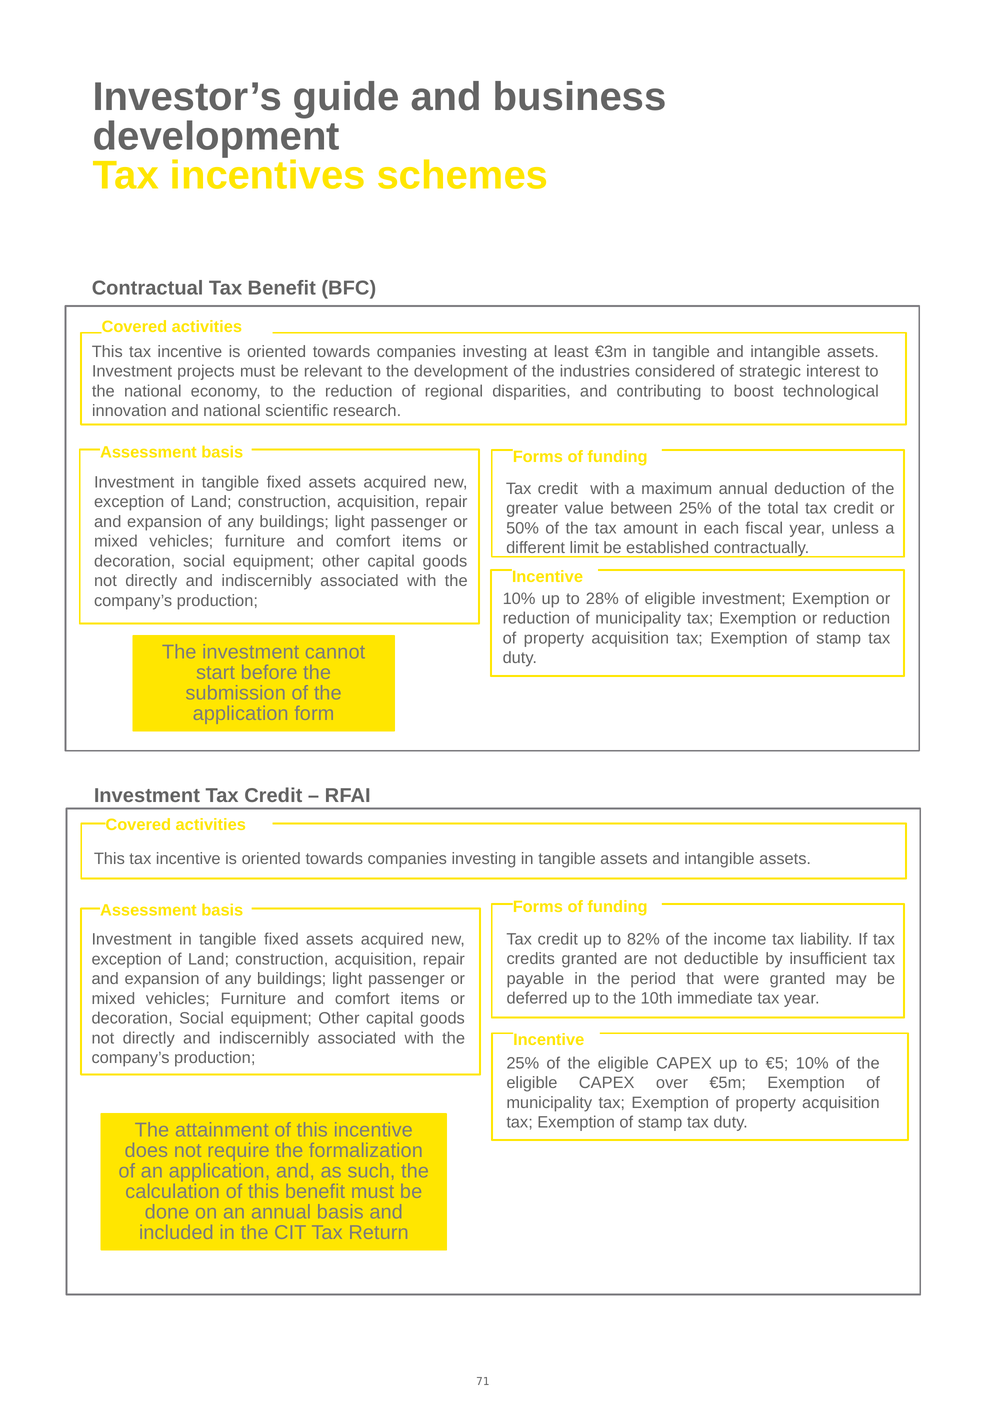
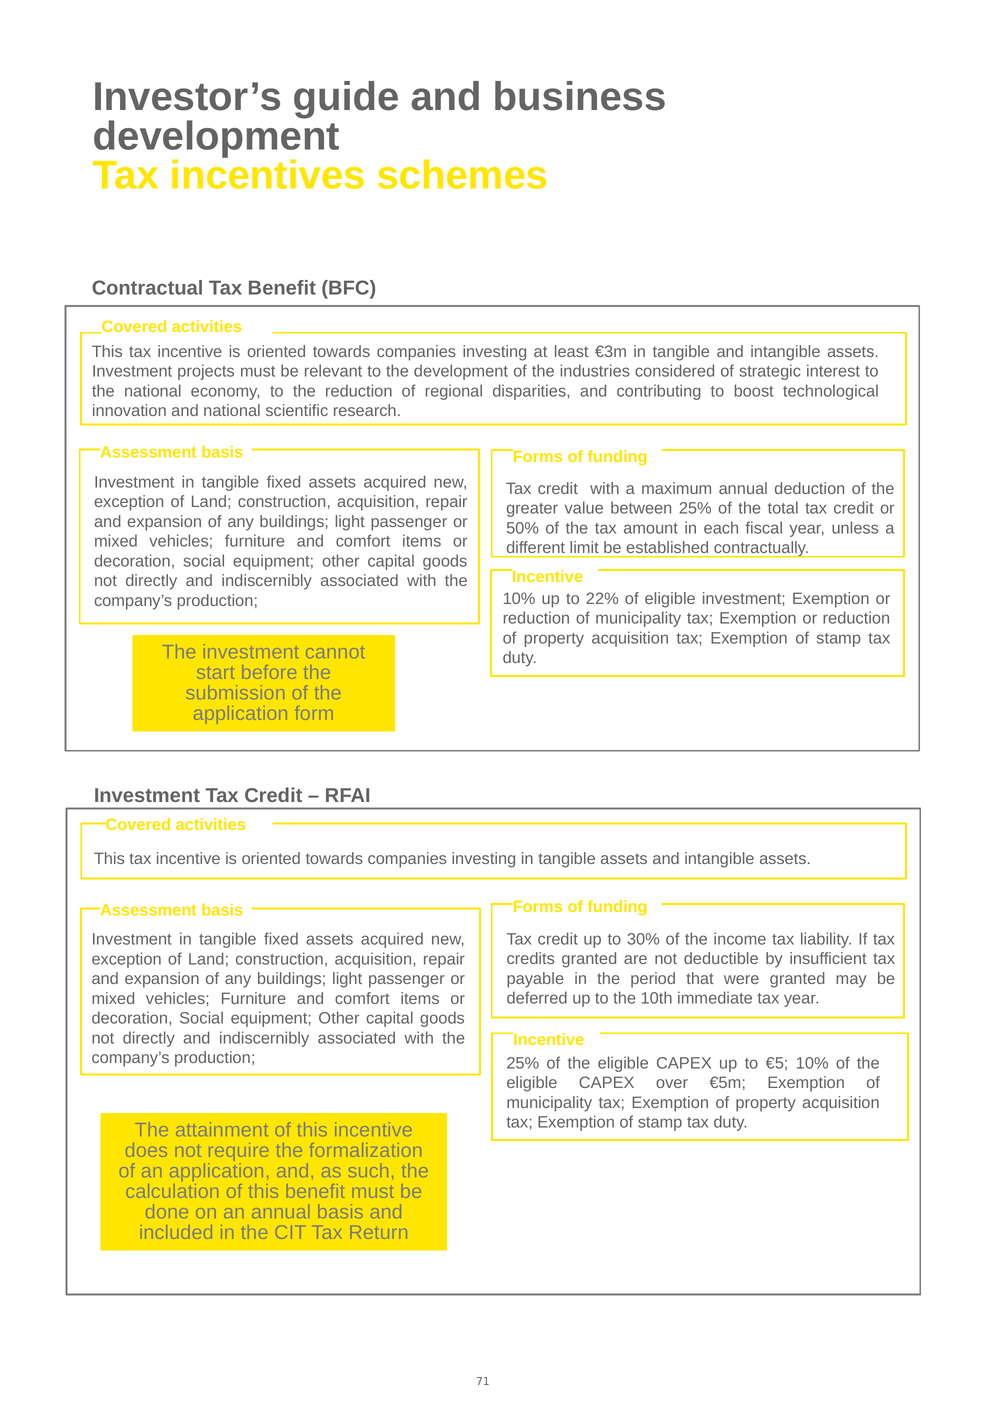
28%: 28% -> 22% (602, 599)
82%: 82% -> 30% (643, 939)
